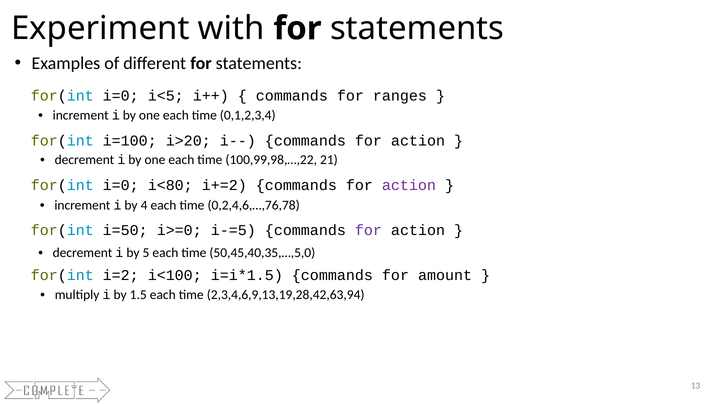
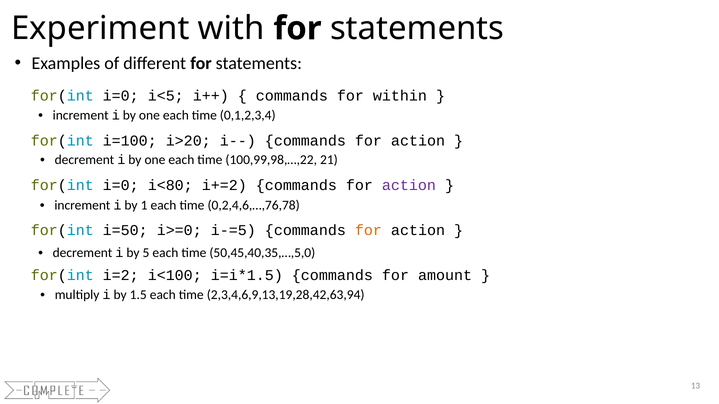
ranges: ranges -> within (400, 96)
4: 4 -> 1 (144, 206)
for colour: purple -> orange (368, 231)
